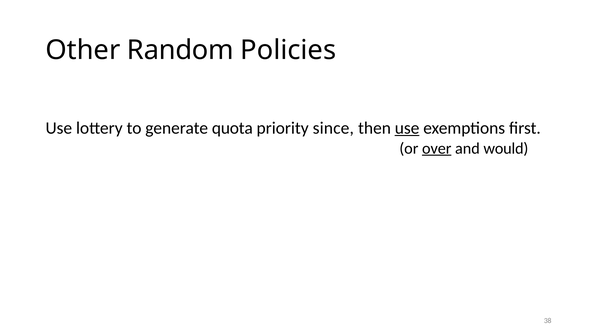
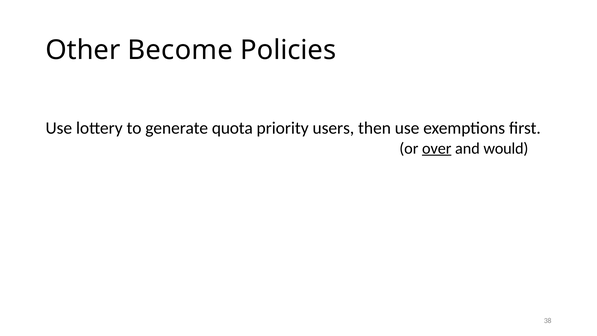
Random: Random -> Become (180, 50)
since: since -> users (333, 128)
use underline: present -> none (407, 128)
